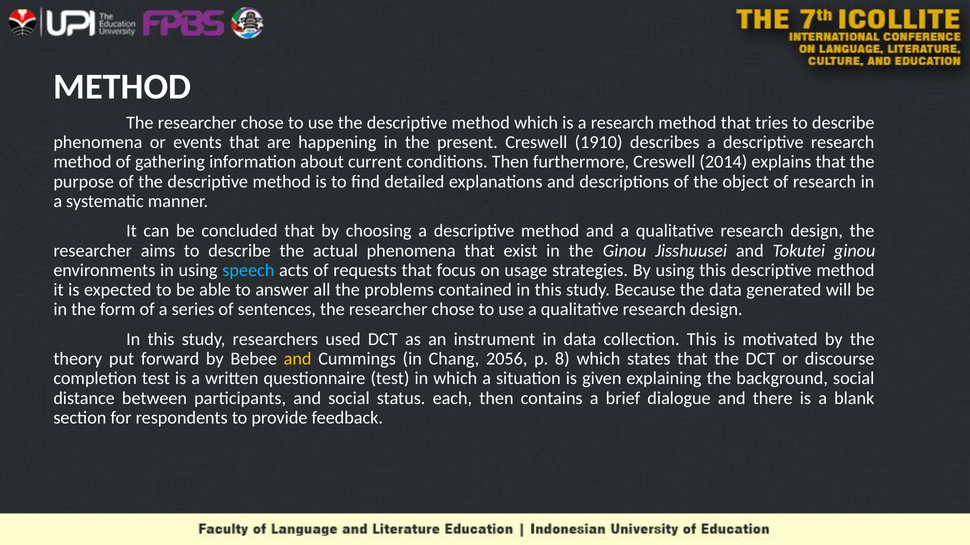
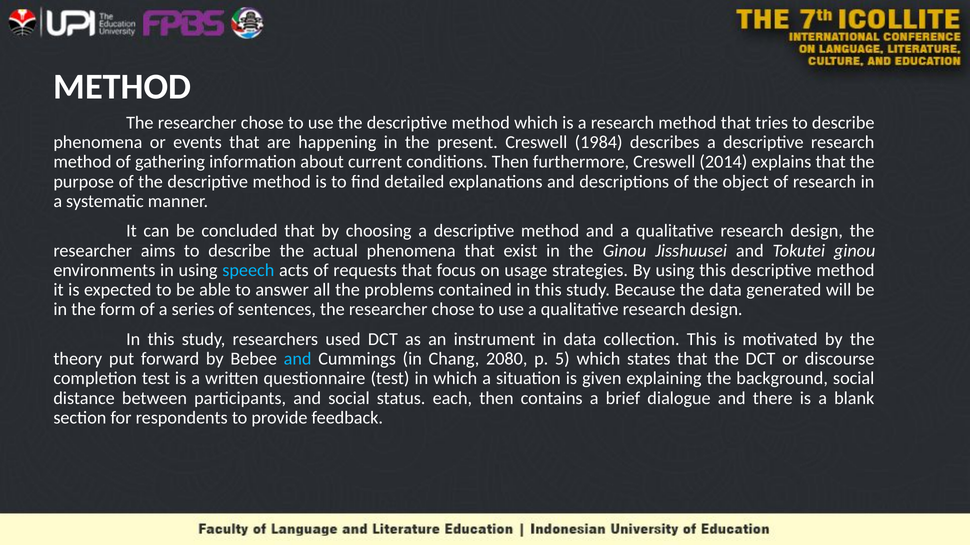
1910: 1910 -> 1984 (599, 143)
and colour: yellow -> light blue (298, 359)
2056: 2056 -> 2080 (507, 359)
8: 8 -> 5 (562, 359)
